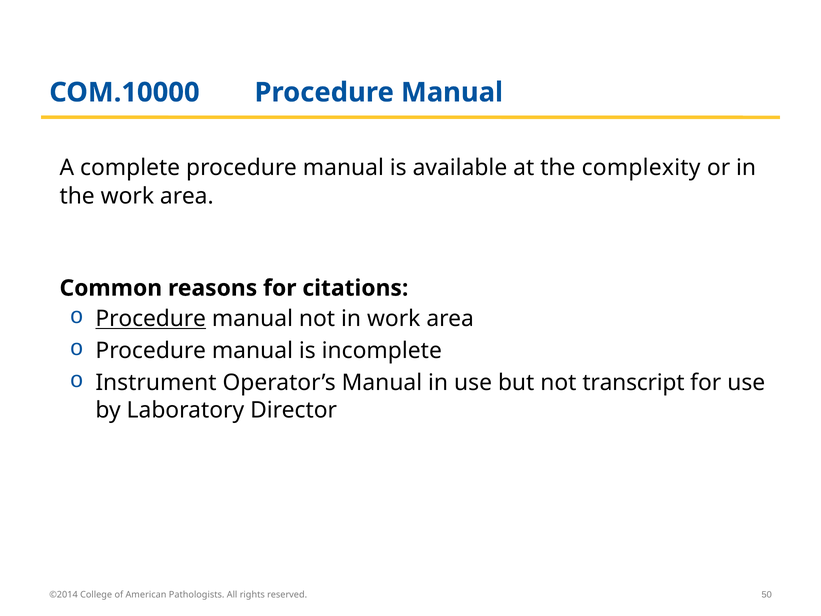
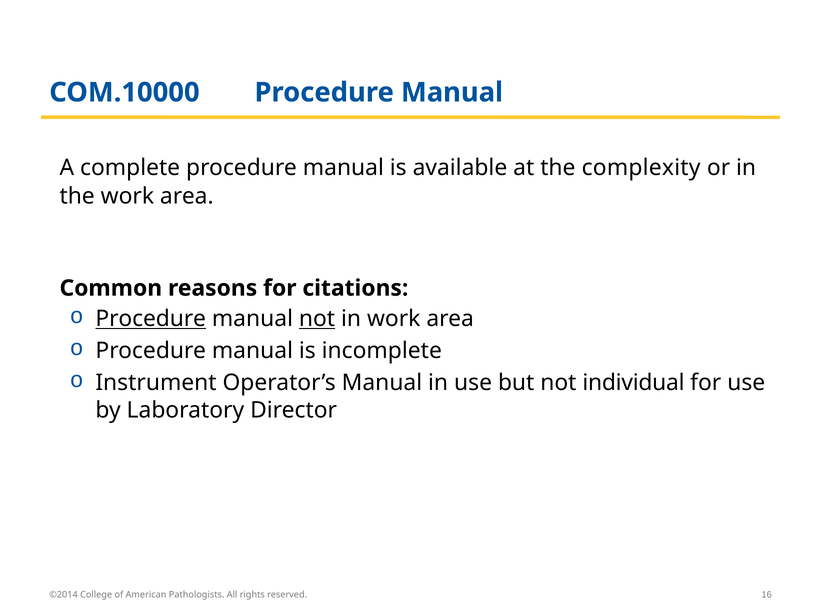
not underline: none -> present (317, 319)
transcript: transcript -> individual (633, 383)
50: 50 -> 16 (767, 595)
